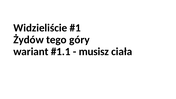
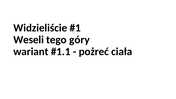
Żydów: Żydów -> Weseli (29, 40)
musisz: musisz -> pożreć (94, 52)
